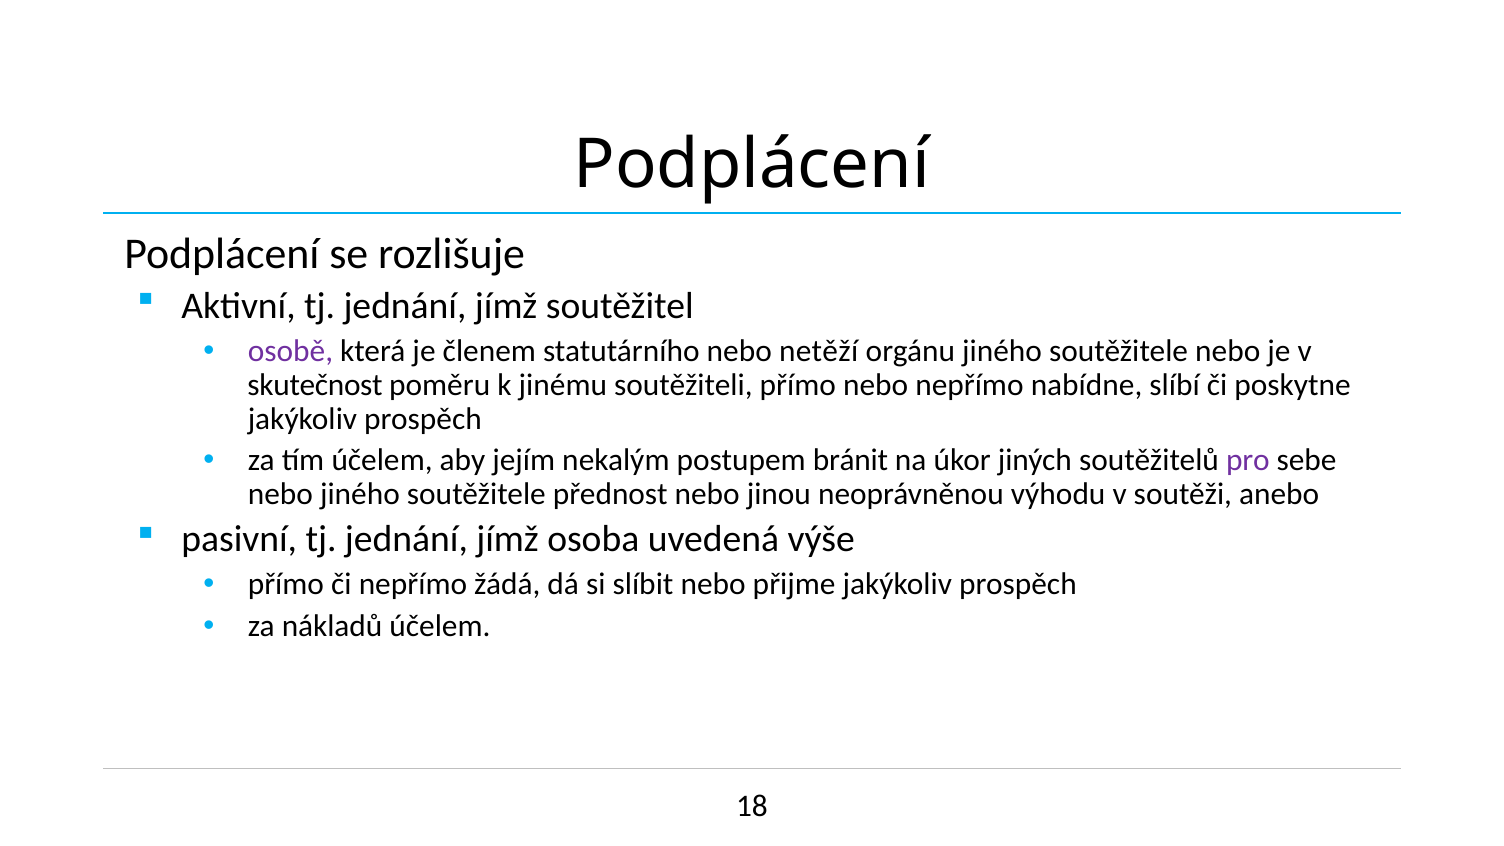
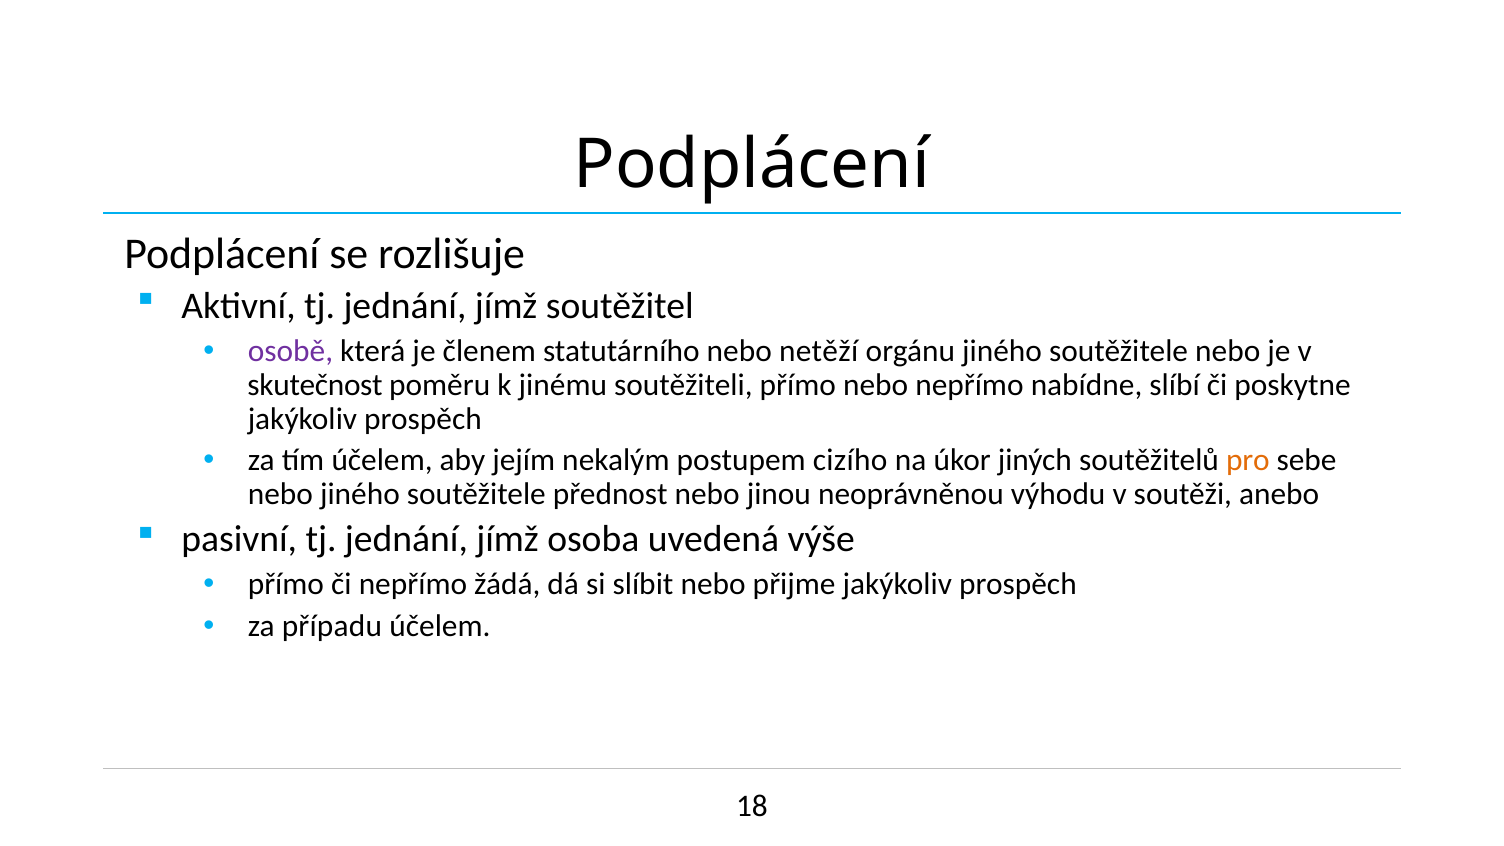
bránit: bránit -> cizího (850, 461)
pro colour: purple -> orange (1248, 461)
nákladů: nákladů -> případu (332, 626)
